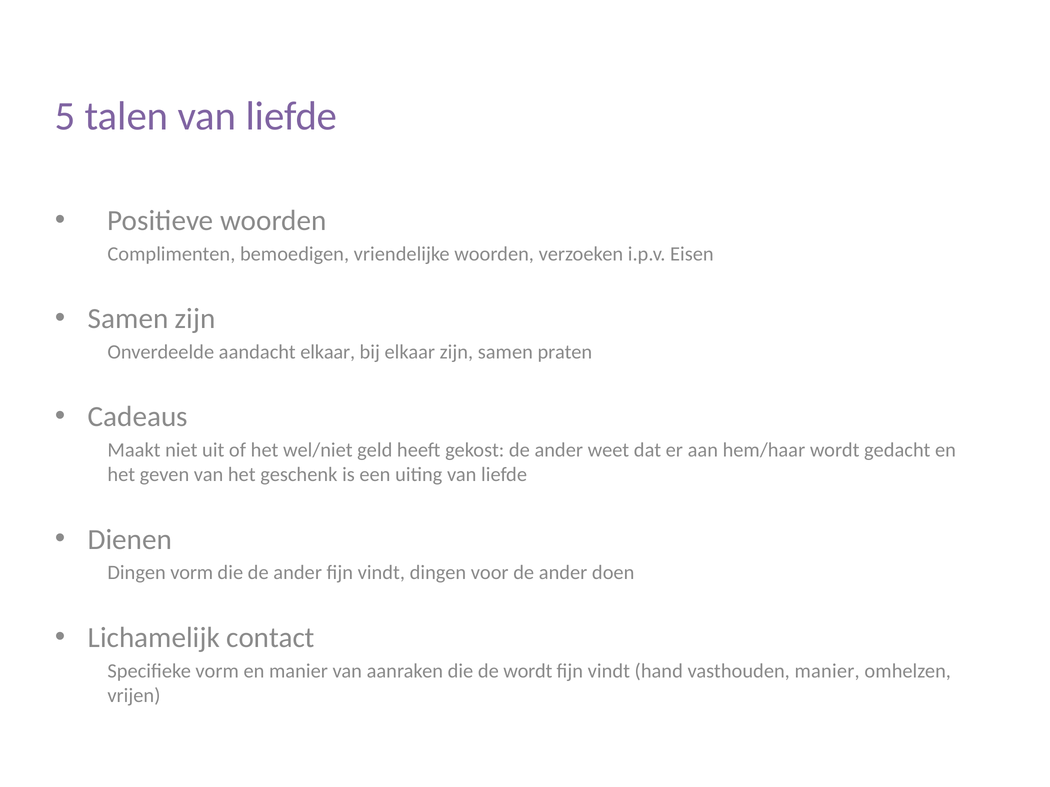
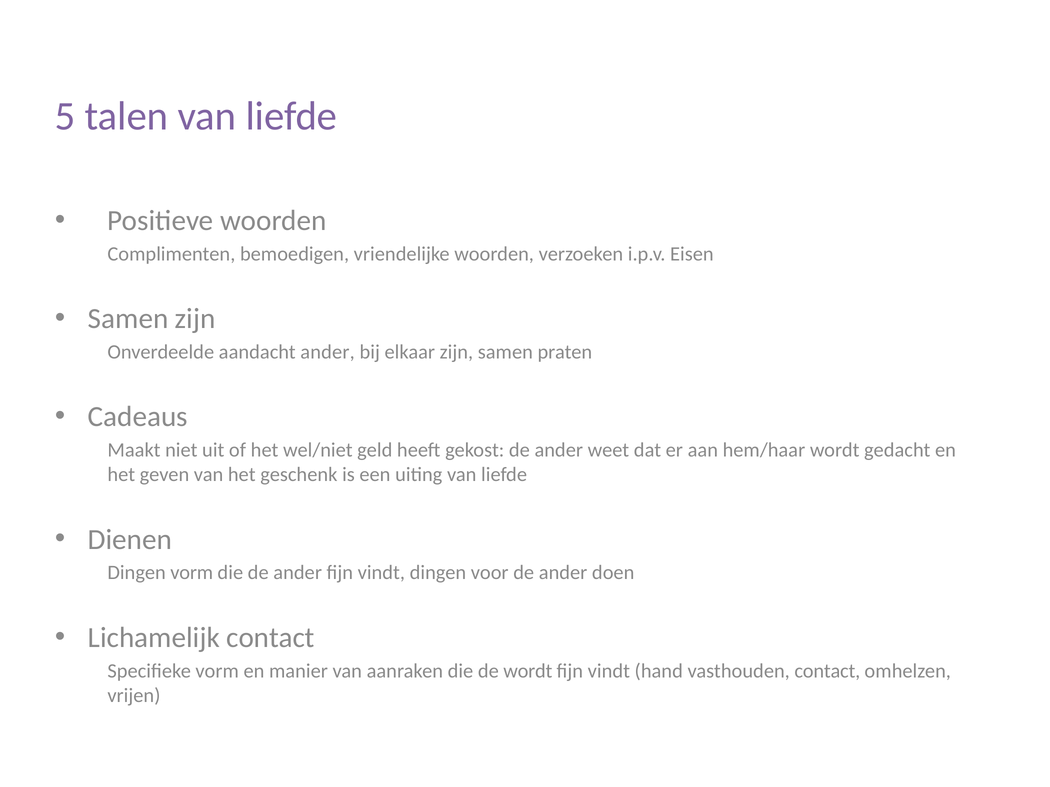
aandacht elkaar: elkaar -> ander (328, 352)
vasthouden manier: manier -> contact (827, 671)
